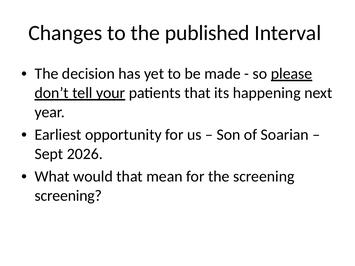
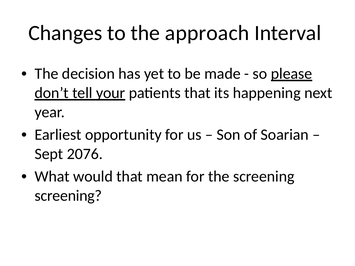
published: published -> approach (207, 33)
2026: 2026 -> 2076 (85, 154)
